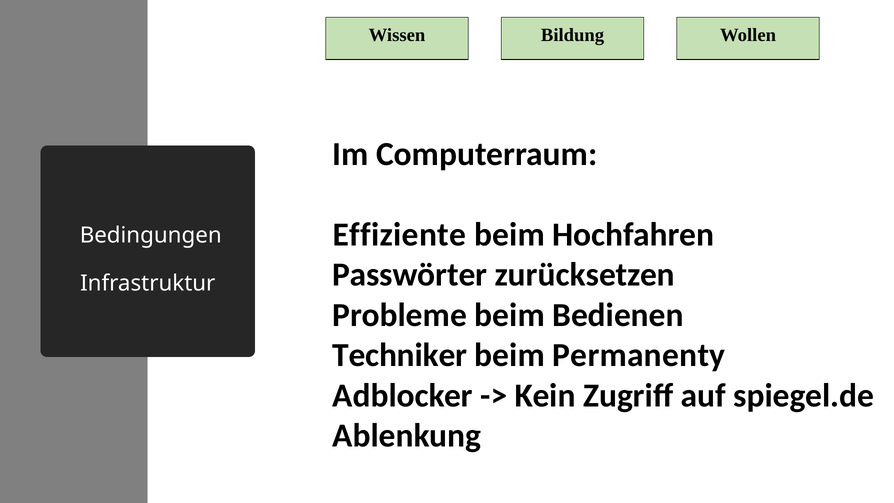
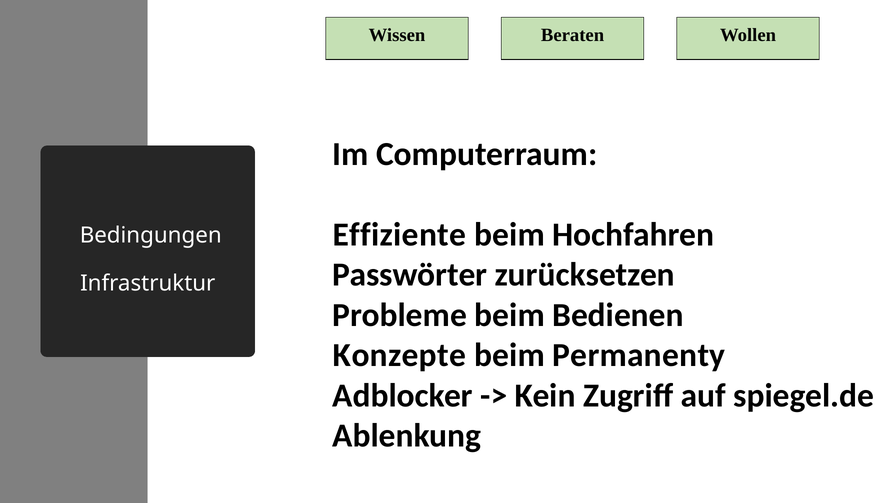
Bildung: Bildung -> Beraten (573, 35)
Techniker: Techniker -> Konzepte (399, 355)
